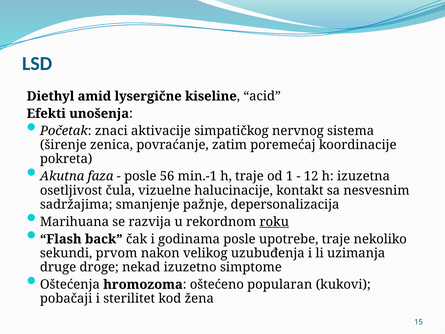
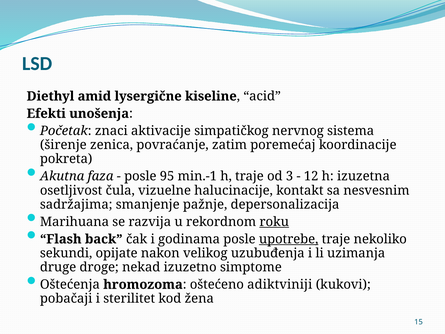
56: 56 -> 95 (167, 176)
1: 1 -> 3 (290, 176)
upotrebe underline: none -> present (289, 239)
prvom: prvom -> opijate (117, 253)
popularan: popularan -> adiktviniji (280, 284)
